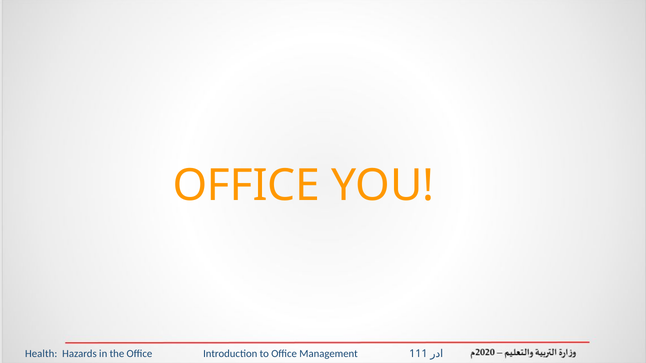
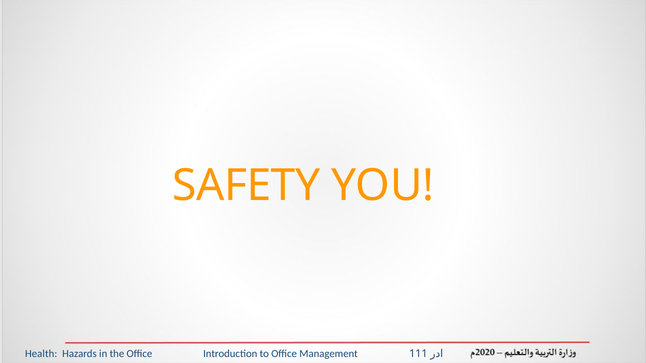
OFFICE: OFFICE -> SAFETY (246, 186)
